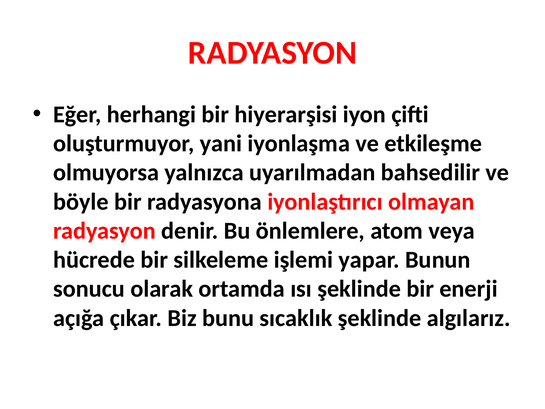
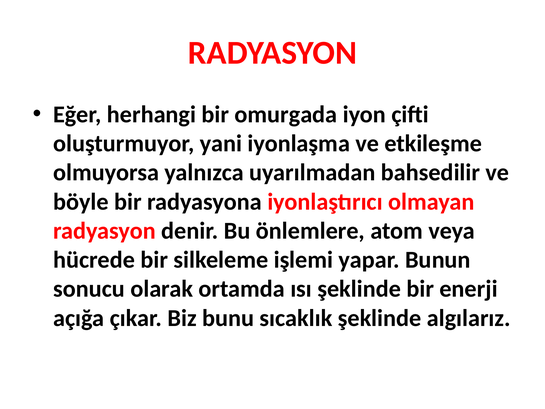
hiyerarşisi: hiyerarşisi -> omurgada (286, 114)
